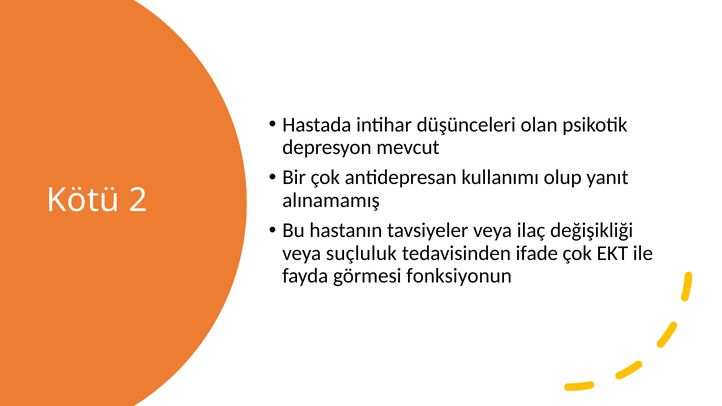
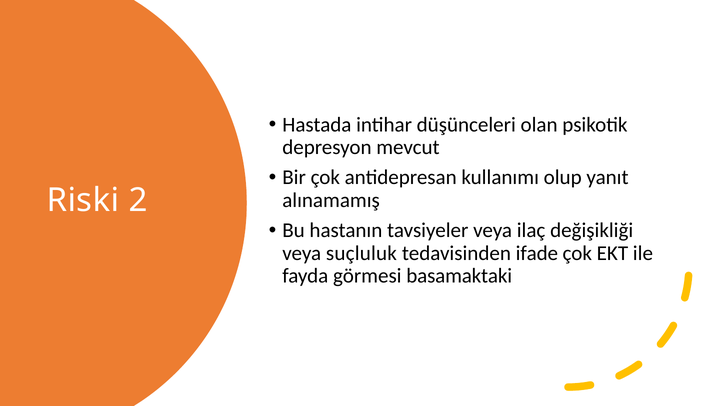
Kötü: Kötü -> Riski (83, 200)
fonksiyonun: fonksiyonun -> basamaktaki (459, 276)
